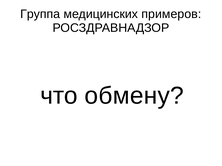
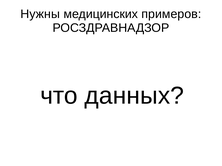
Группа: Группа -> Нужны (40, 14)
обмену: обмену -> данных (134, 96)
